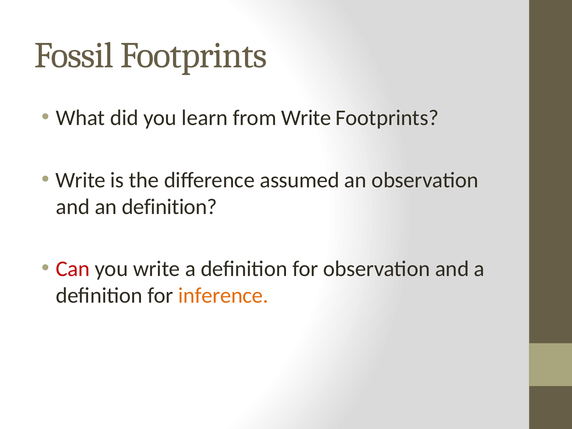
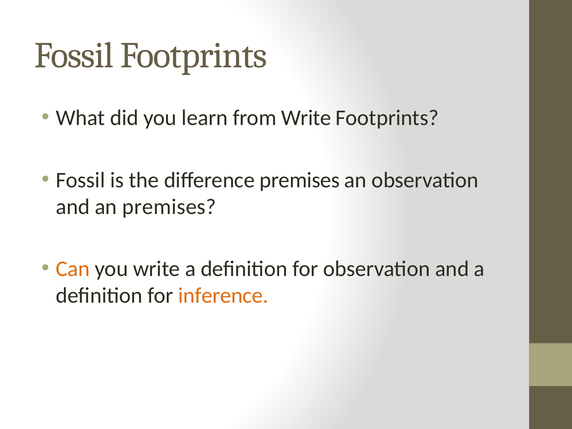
Write: Write -> Fossil (80, 180)
difference assumed: assumed -> premises (300, 180)
an definition: definition -> premises (169, 207)
Can colour: red -> orange (73, 269)
